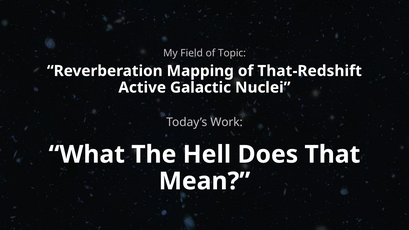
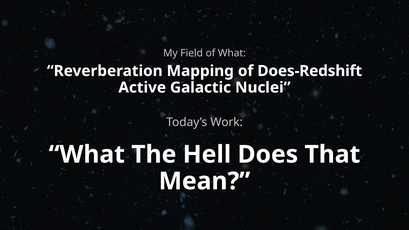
of Topic: Topic -> What (232, 53)
That-Redshift: That-Redshift -> Does-Redshift (310, 71)
